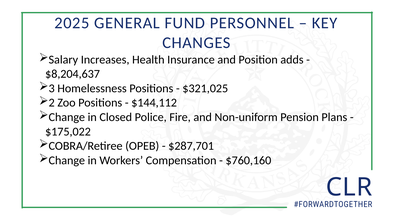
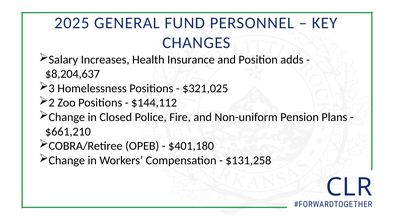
$175,022: $175,022 -> $661,210 (68, 132)
$287,701: $287,701 -> $401,180 (191, 146)
$760,160: $760,160 -> $131,258 (248, 161)
